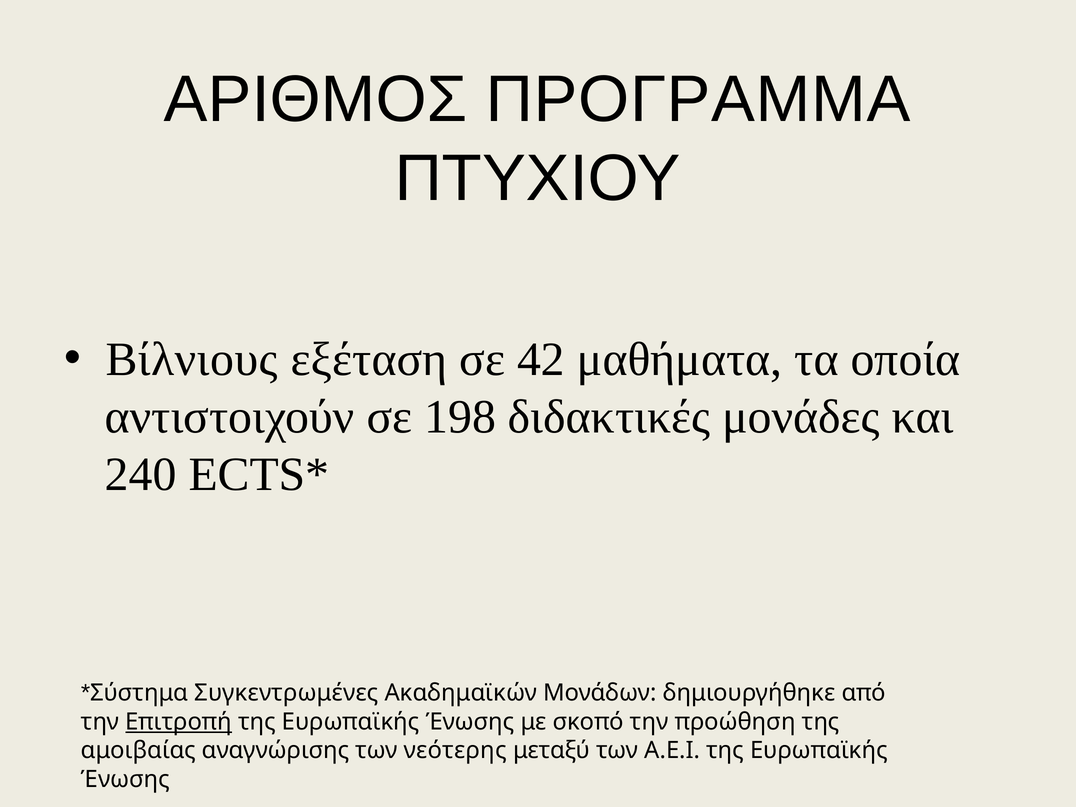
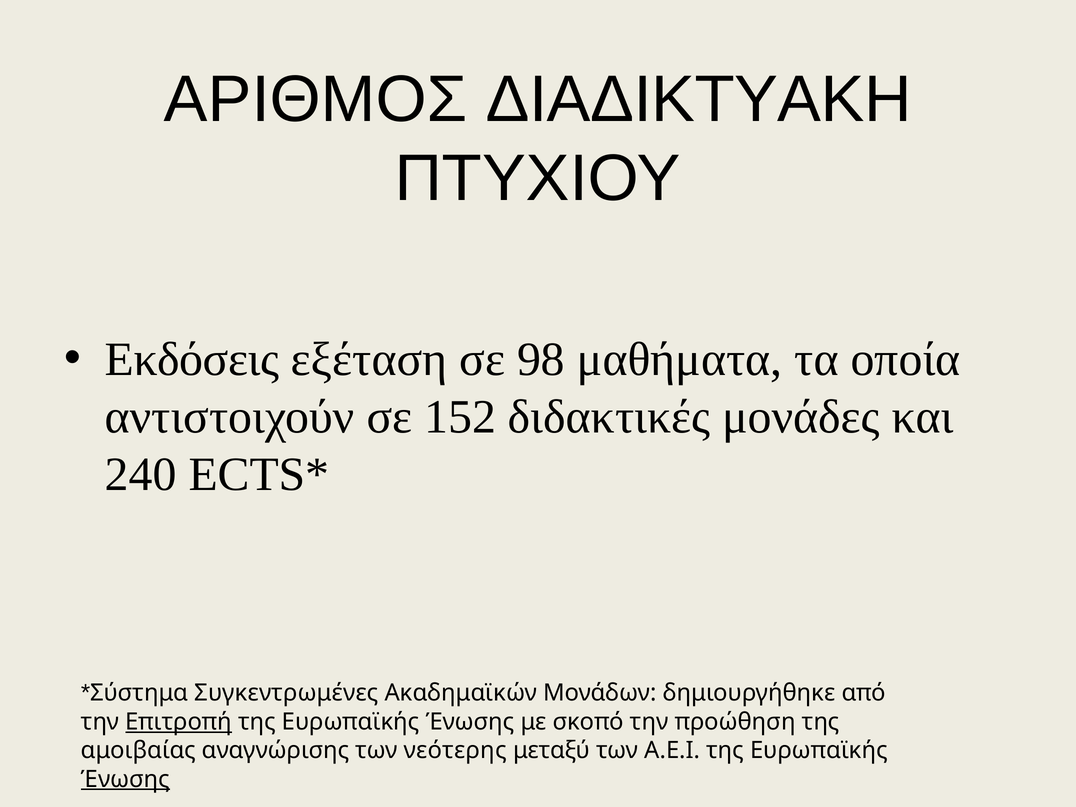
ΠΡΟΓΡΑΜΜΑ: ΠΡΟΓΡΑΜΜΑ -> ΔΙΑΔΙΚΤΥΑΚΗ (699, 100)
Βίλνιους: Βίλνιους -> Εκδόσεις (192, 360)
42: 42 -> 98 (541, 360)
198: 198 -> 152 (460, 417)
Ένωσης underline: none -> present (125, 779)
